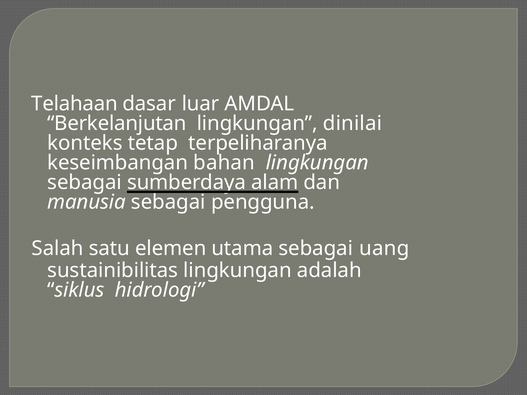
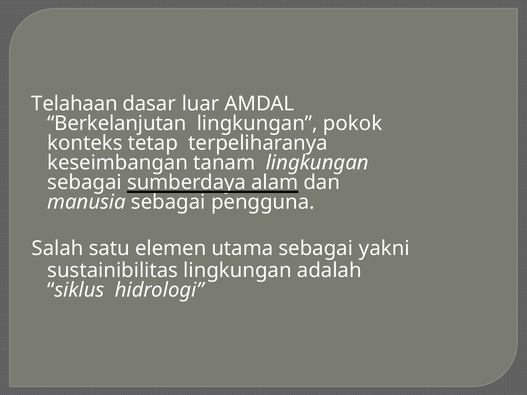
dinilai: dinilai -> pokok (353, 123)
bahan: bahan -> tanam (224, 163)
uang: uang -> yakni (384, 249)
